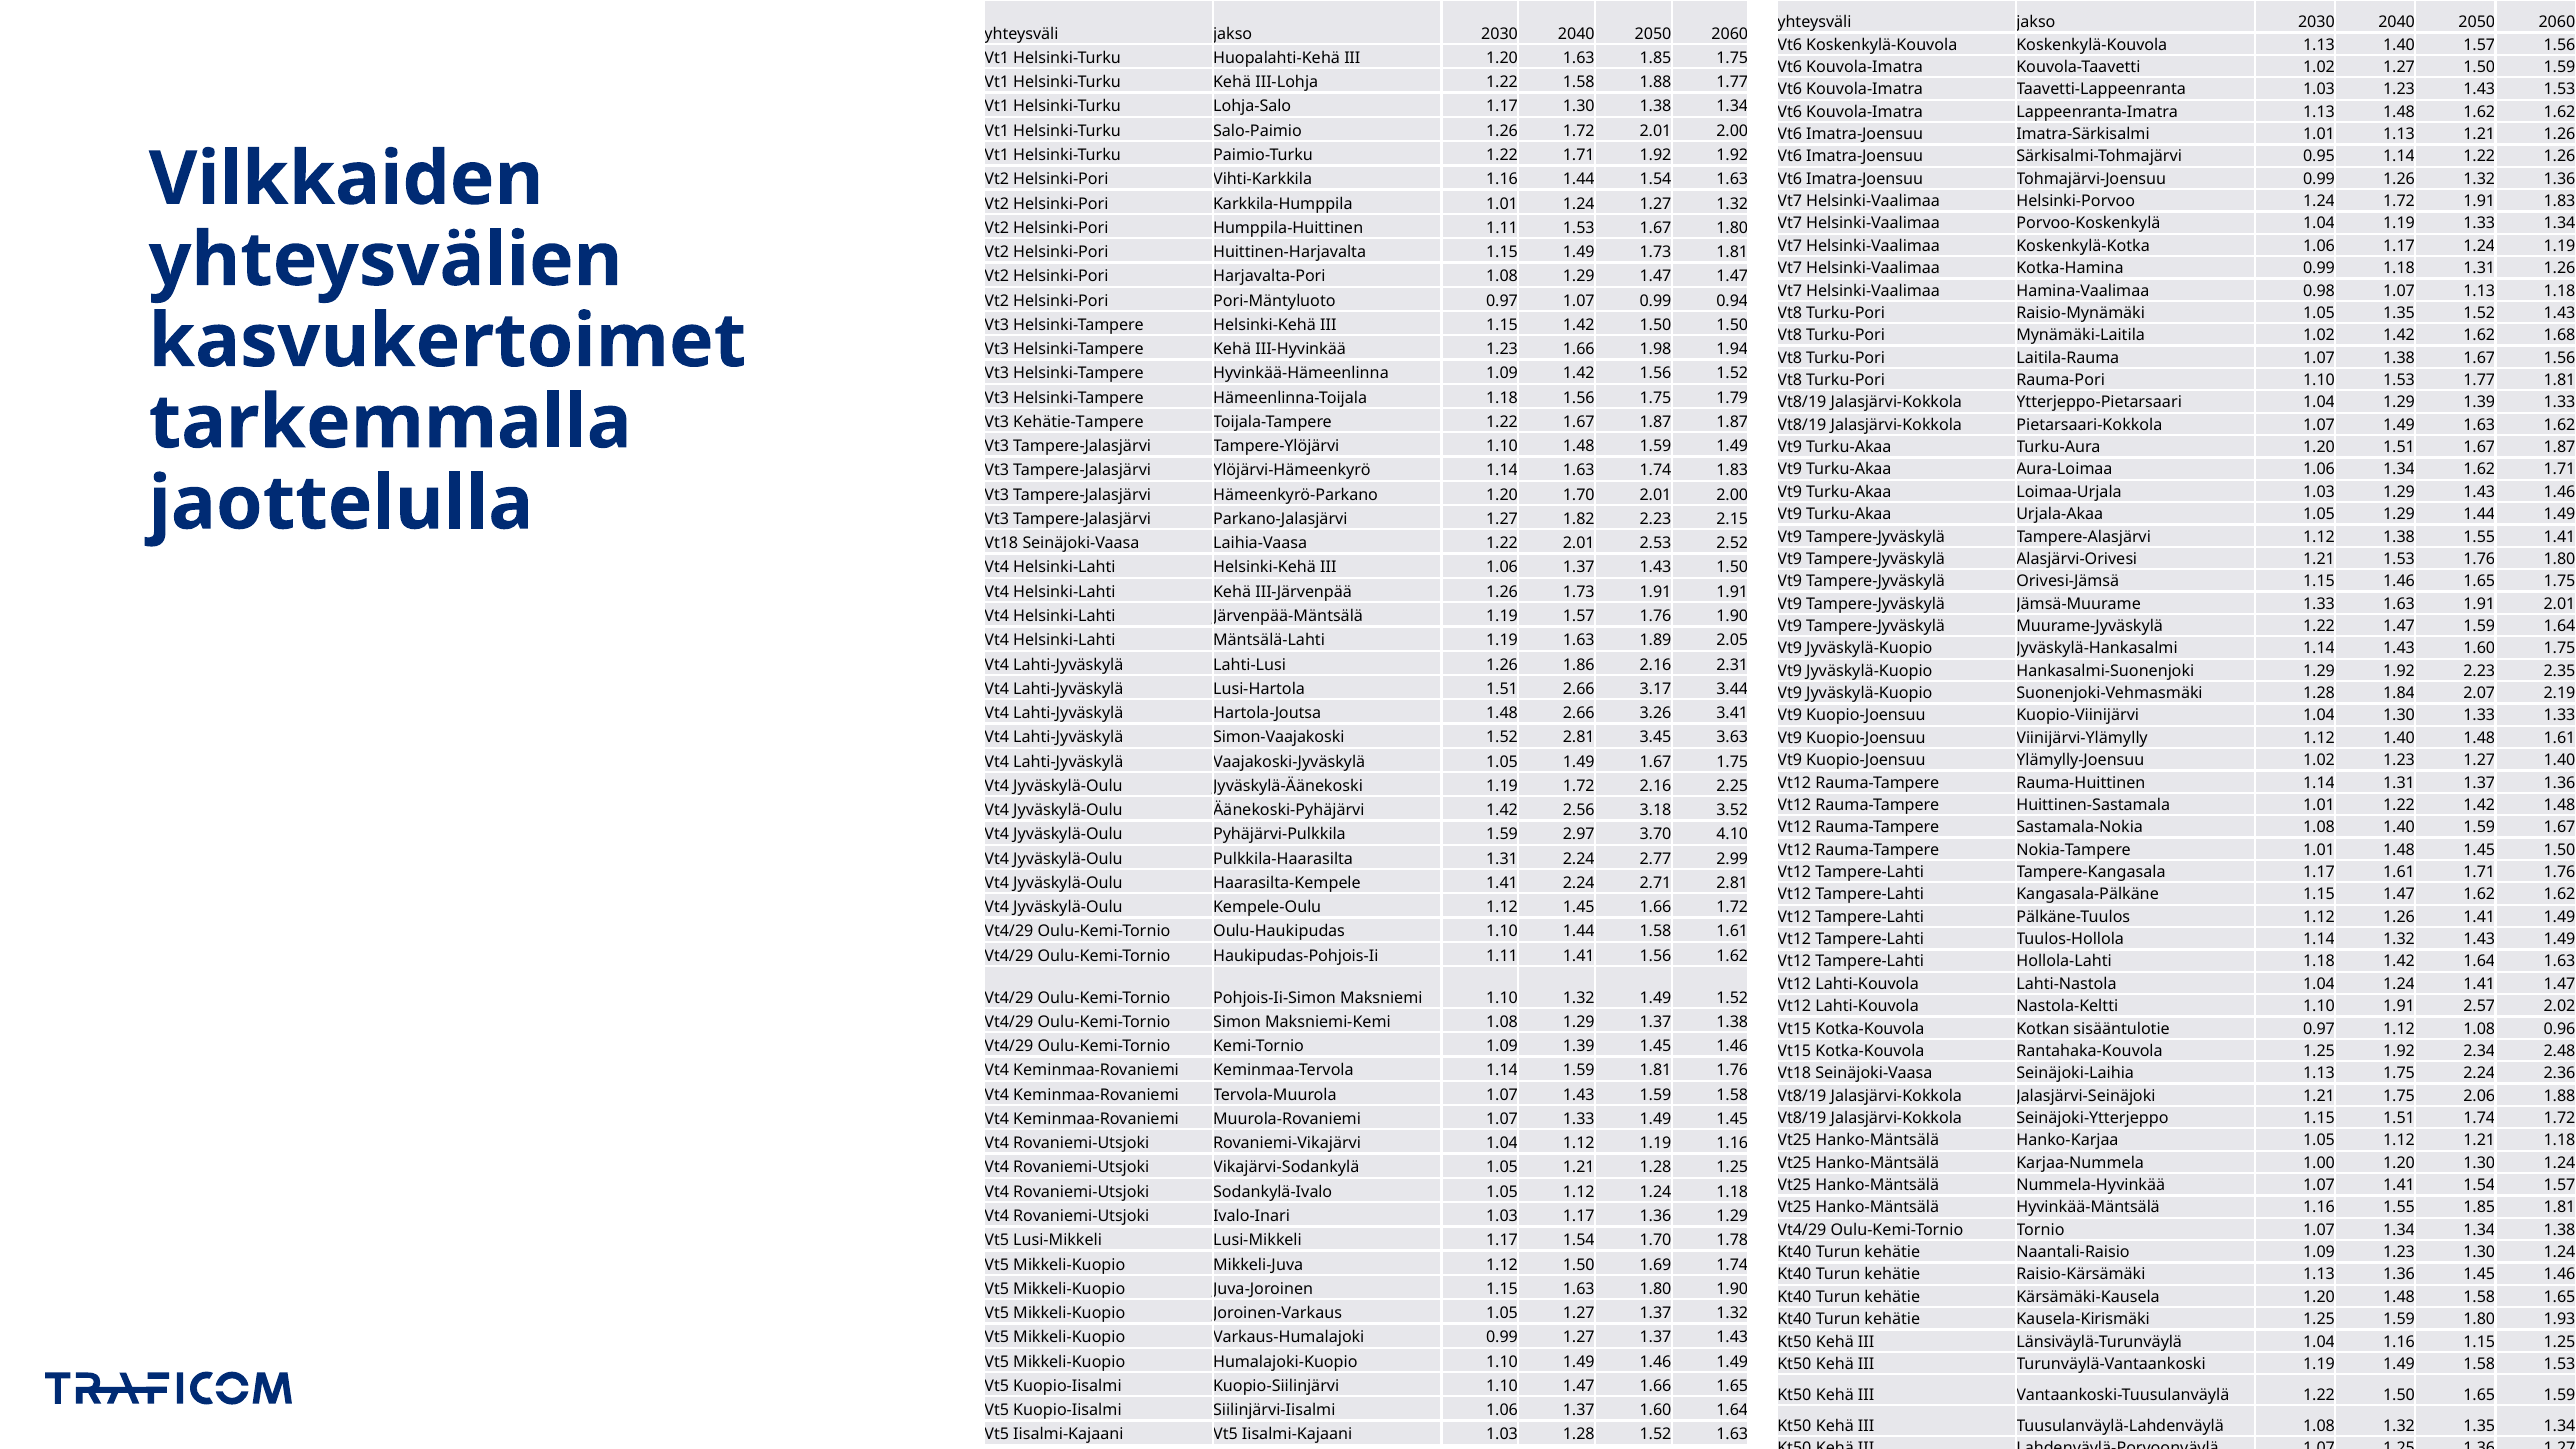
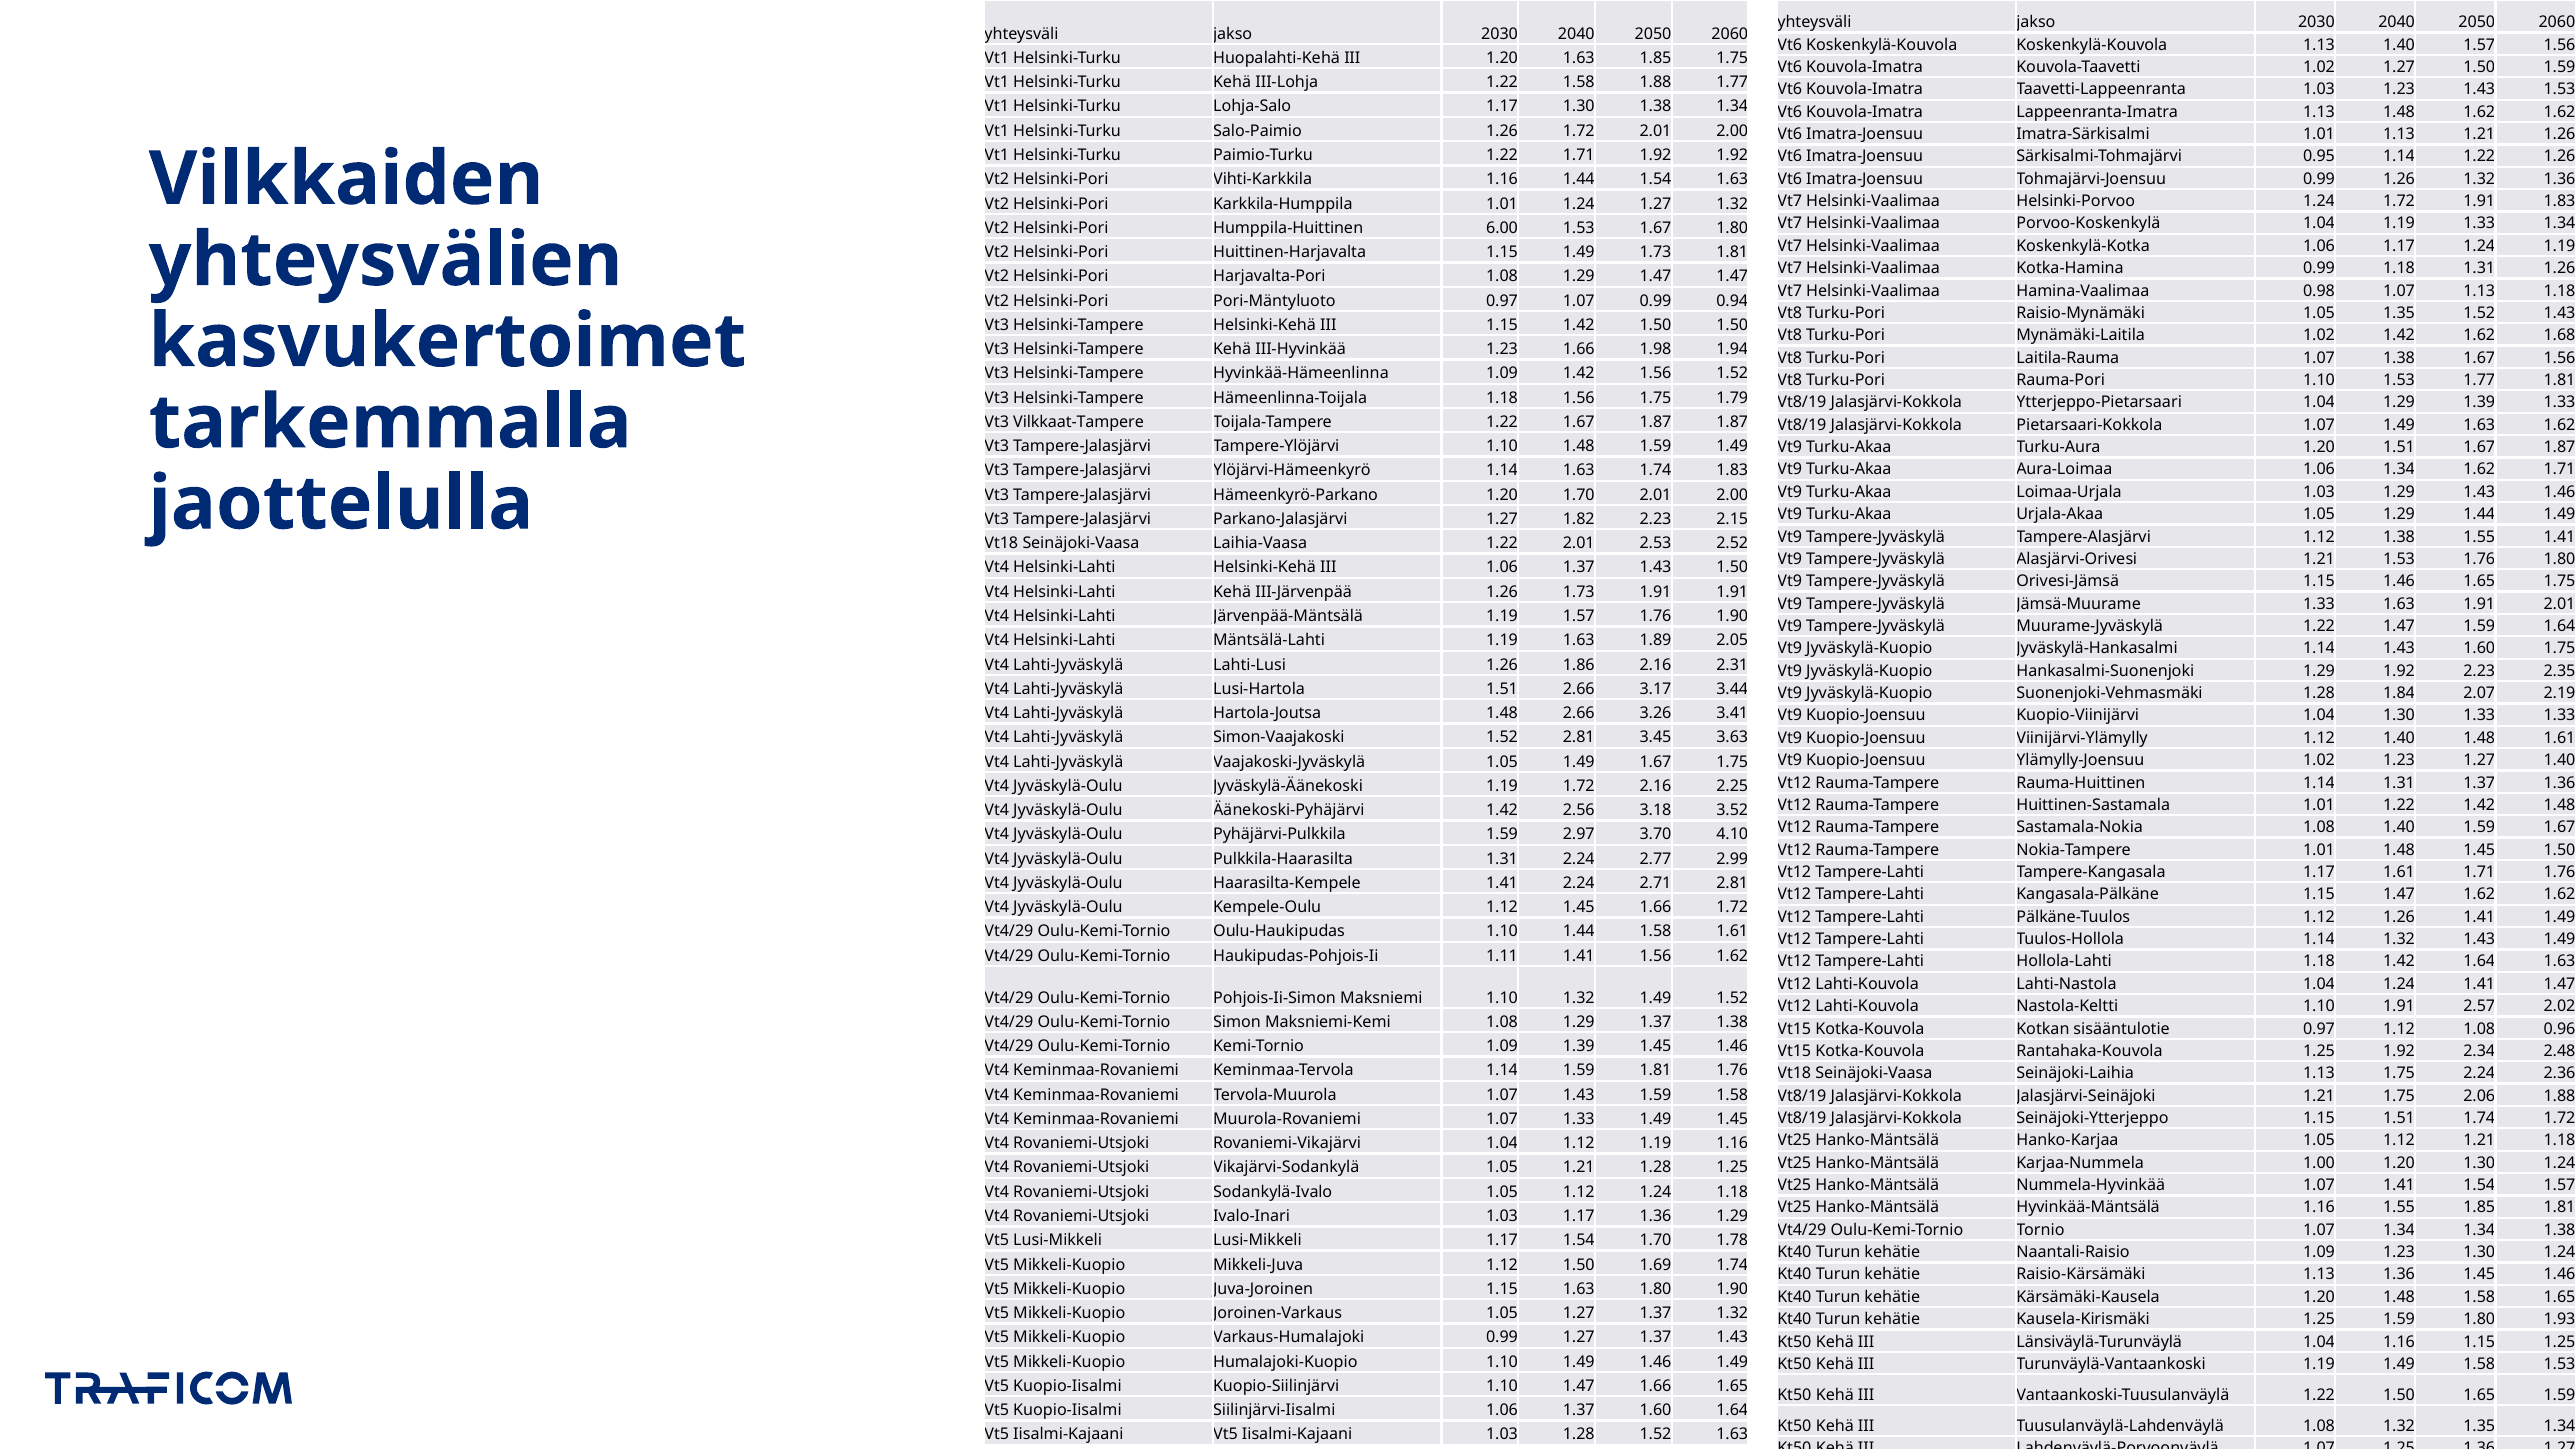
Humppila-Huittinen 1.11: 1.11 -> 6.00 (1502, 228)
Kehätie-Tampere: Kehätie-Tampere -> Vilkkaat-Tampere (1079, 422)
